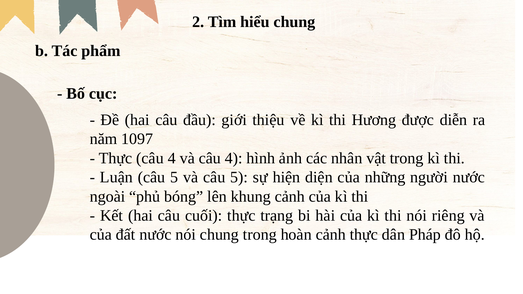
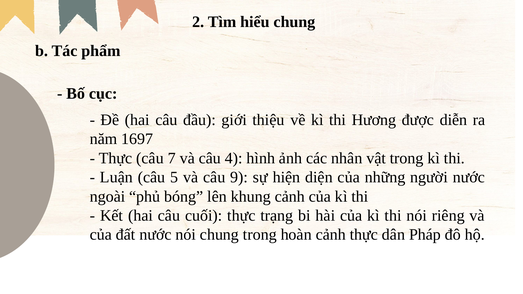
1097: 1097 -> 1697 (137, 139)
Thực câu 4: 4 -> 7 (172, 158)
và câu 5: 5 -> 9 (239, 177)
